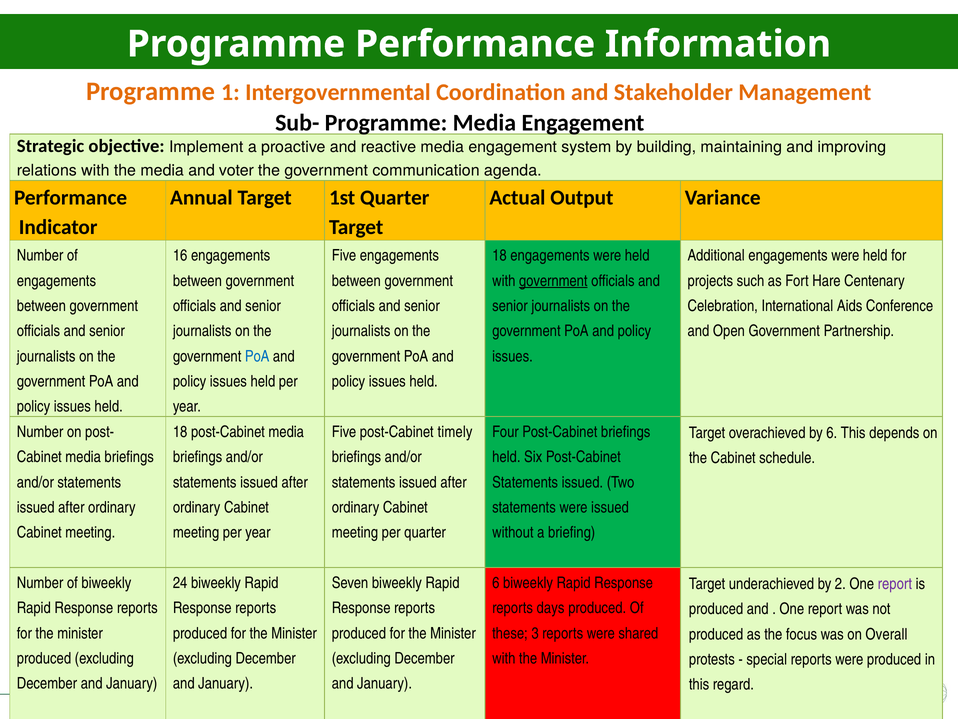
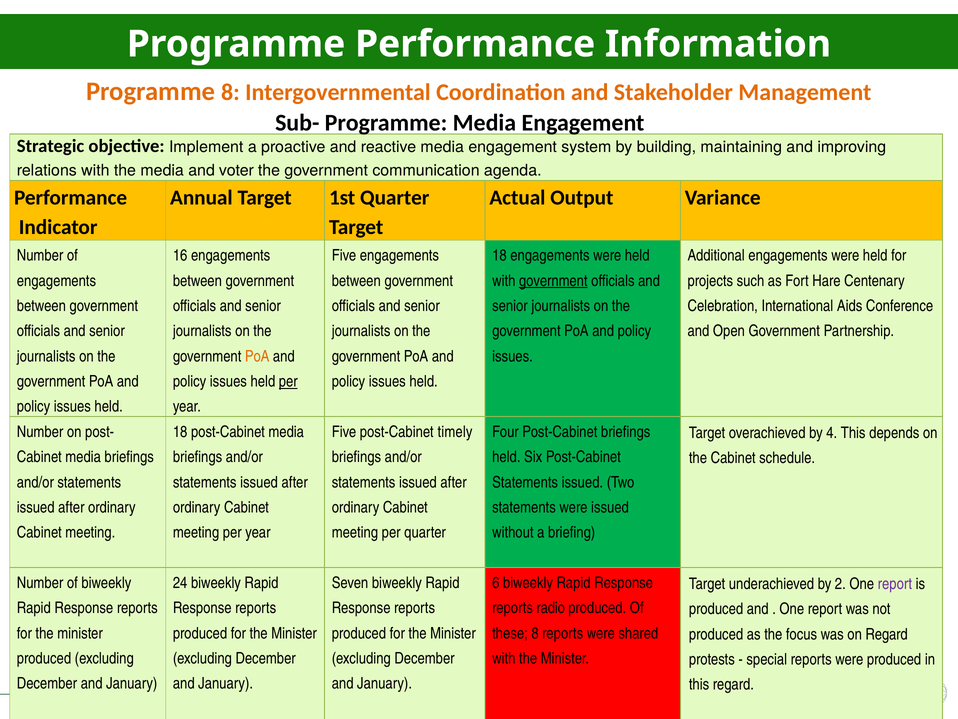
Programme 1: 1 -> 8 (230, 92)
PoA colour: blue -> orange (257, 356)
per underline: none -> present (288, 381)
by 6: 6 -> 4 (832, 433)
days: days -> radio (551, 608)
these 3: 3 -> 8 (535, 633)
on Overall: Overall -> Regard (887, 634)
